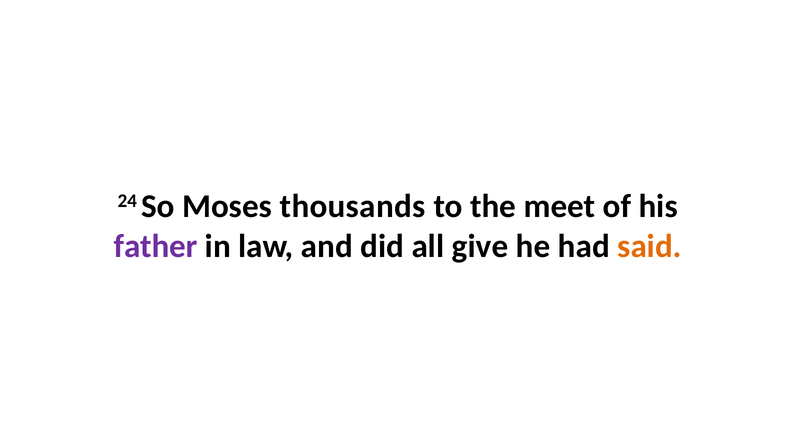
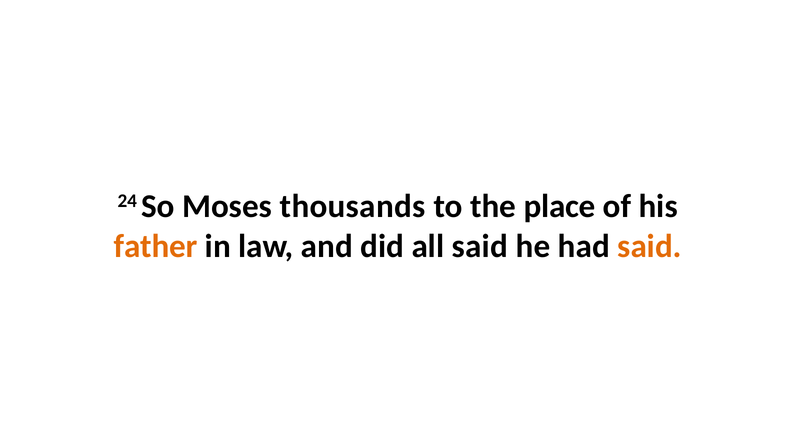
meet: meet -> place (560, 206)
father colour: purple -> orange (156, 246)
all give: give -> said (480, 246)
